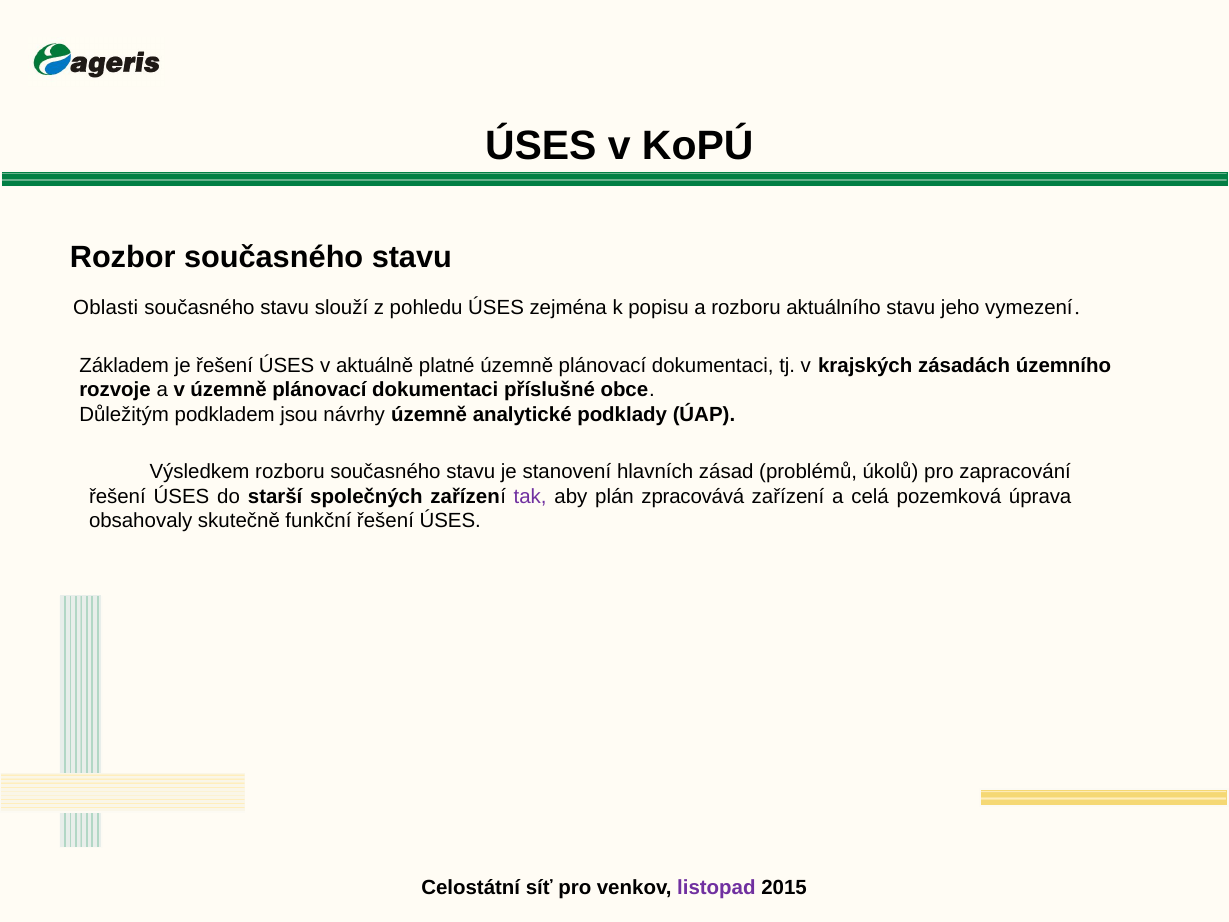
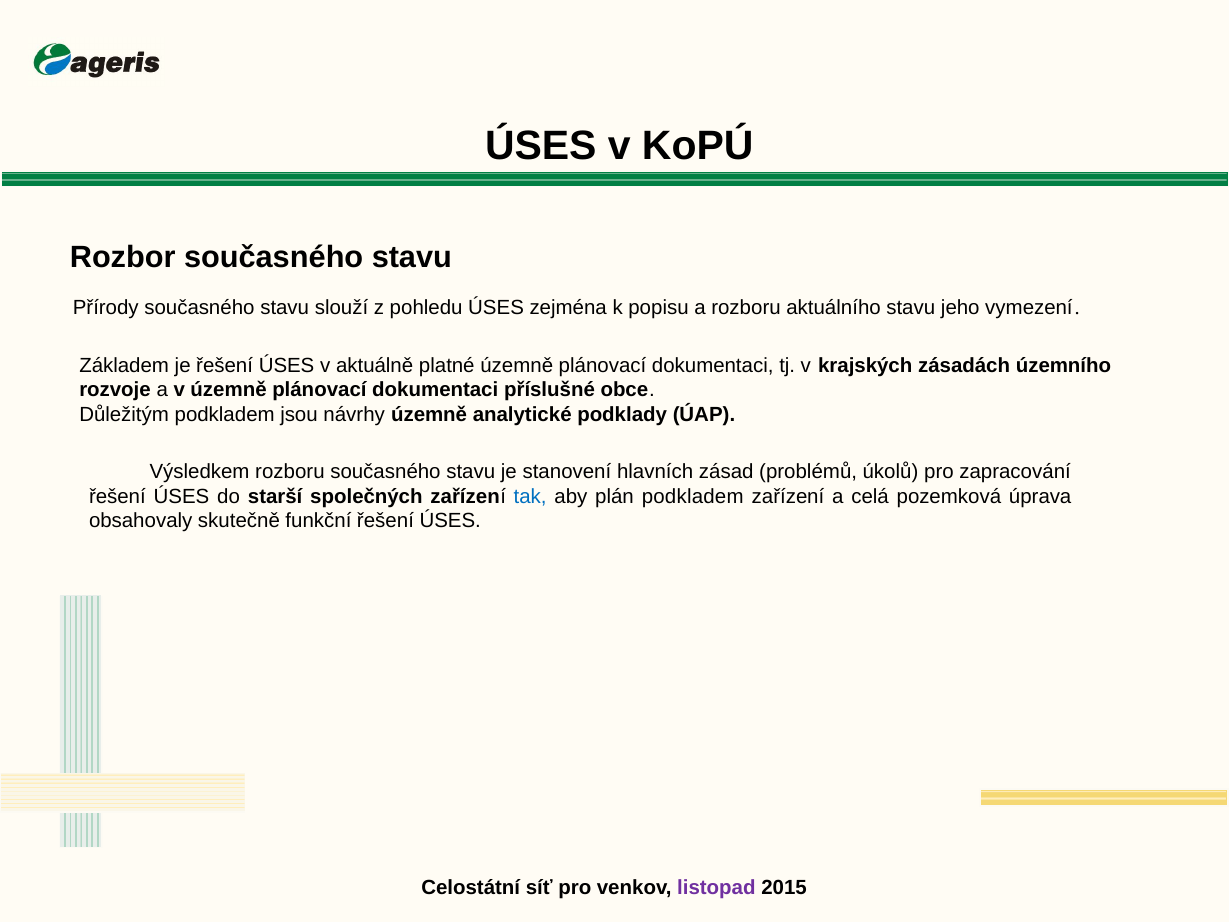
Oblasti: Oblasti -> Přírody (106, 308)
tak colour: purple -> blue (530, 496)
plán zpracovává: zpracovává -> podkladem (693, 496)
